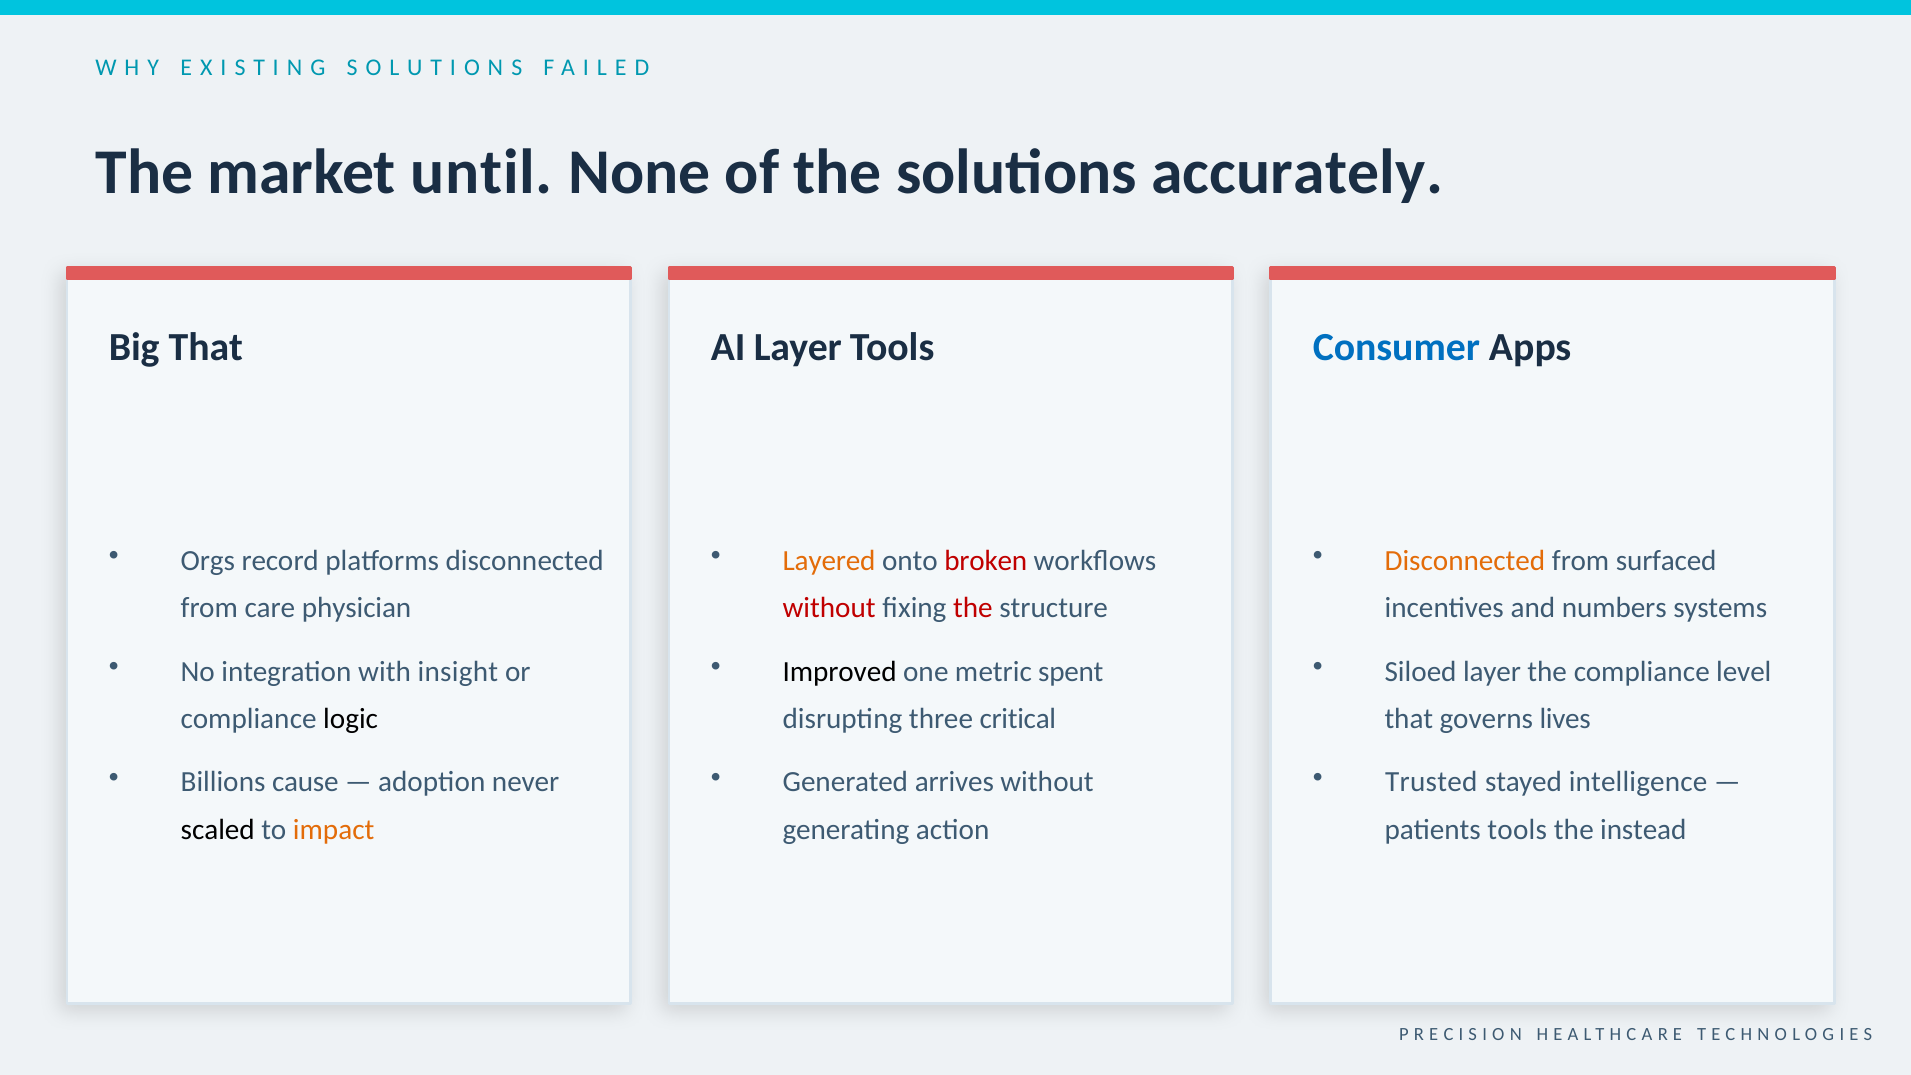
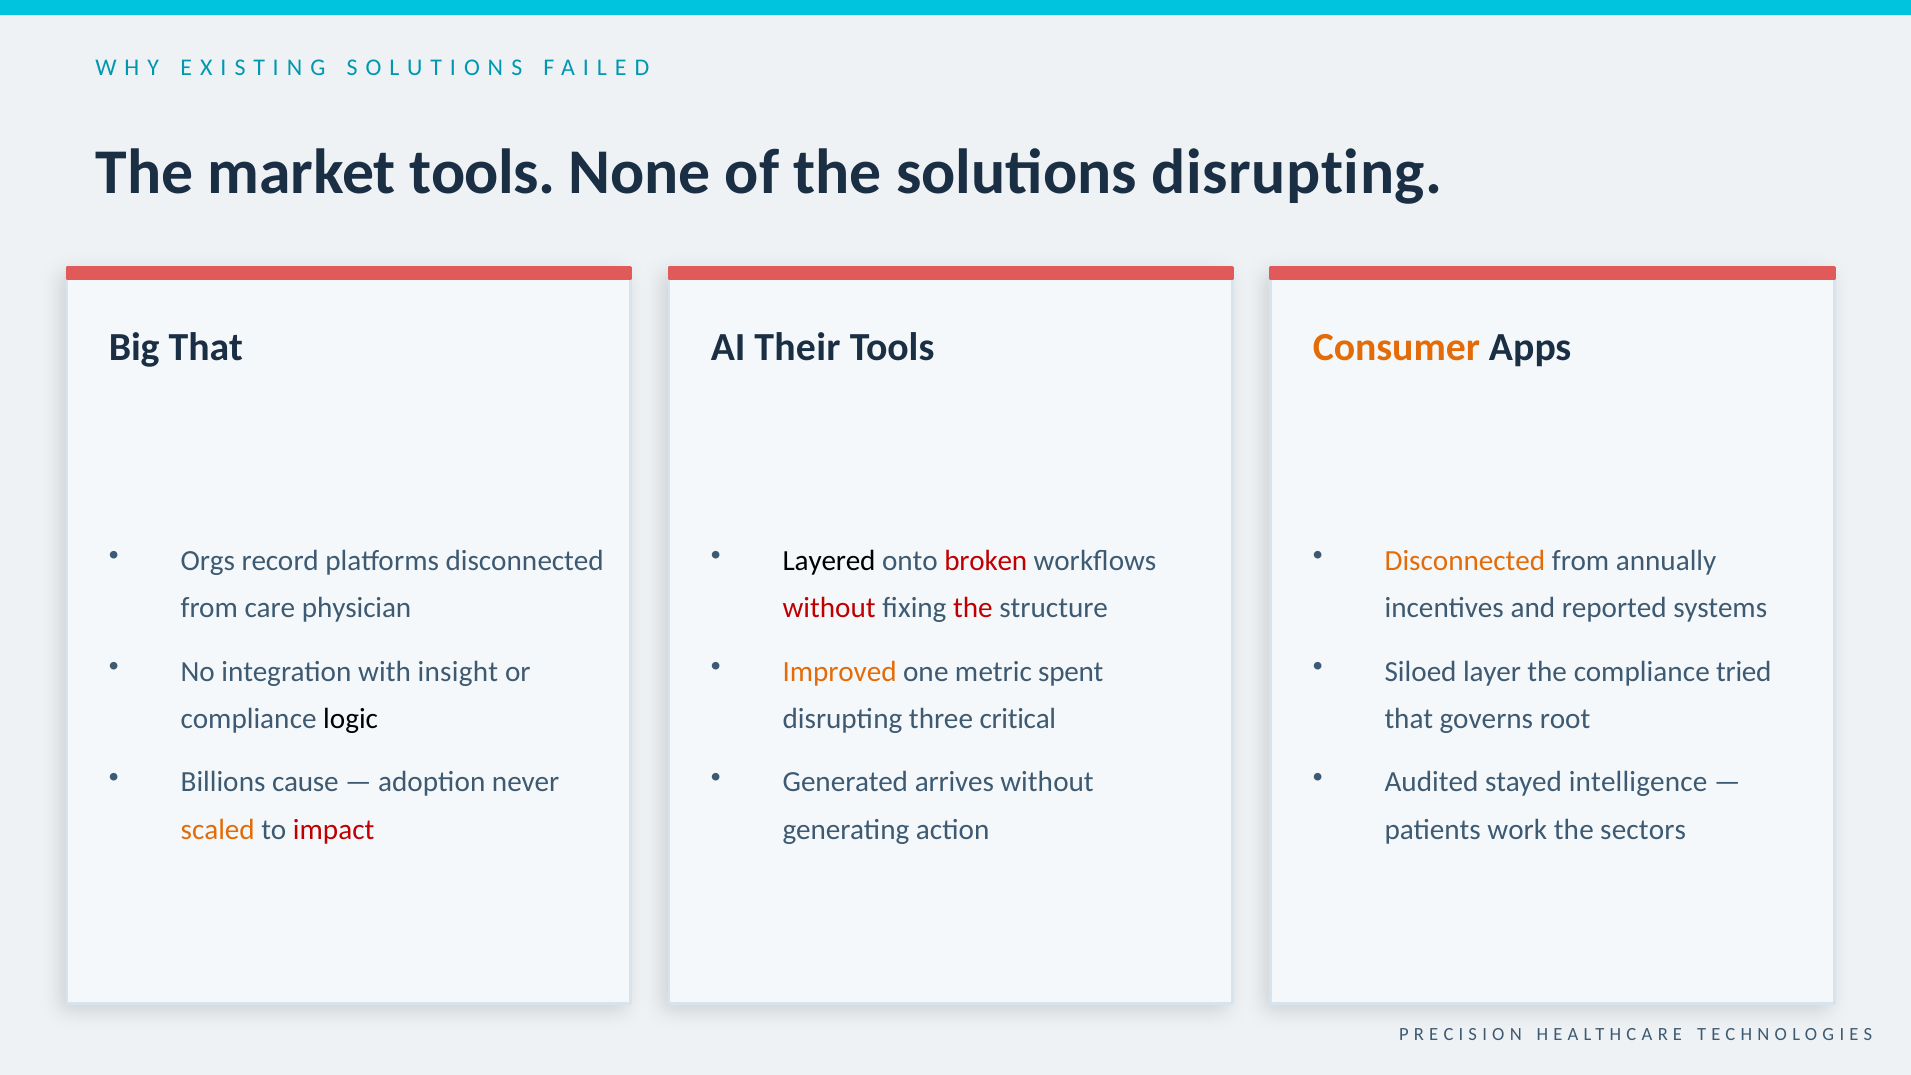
market until: until -> tools (482, 173)
solutions accurately: accurately -> disrupting (1297, 173)
AI Layer: Layer -> Their (797, 348)
Consumer colour: blue -> orange (1396, 348)
Layered colour: orange -> black (829, 561)
surfaced: surfaced -> annually (1666, 561)
numbers: numbers -> reported (1614, 608)
Improved colour: black -> orange (840, 671)
level: level -> tried (1744, 671)
lives: lives -> root (1565, 719)
Trusted: Trusted -> Audited (1431, 782)
scaled colour: black -> orange (218, 829)
impact colour: orange -> red (334, 829)
patients tools: tools -> work (1517, 829)
instead: instead -> sectors (1643, 829)
